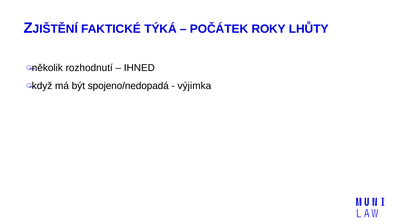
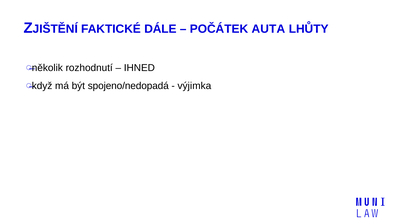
TÝKÁ: TÝKÁ -> DÁLE (160, 29)
ROKY: ROKY -> AUTA (268, 29)
